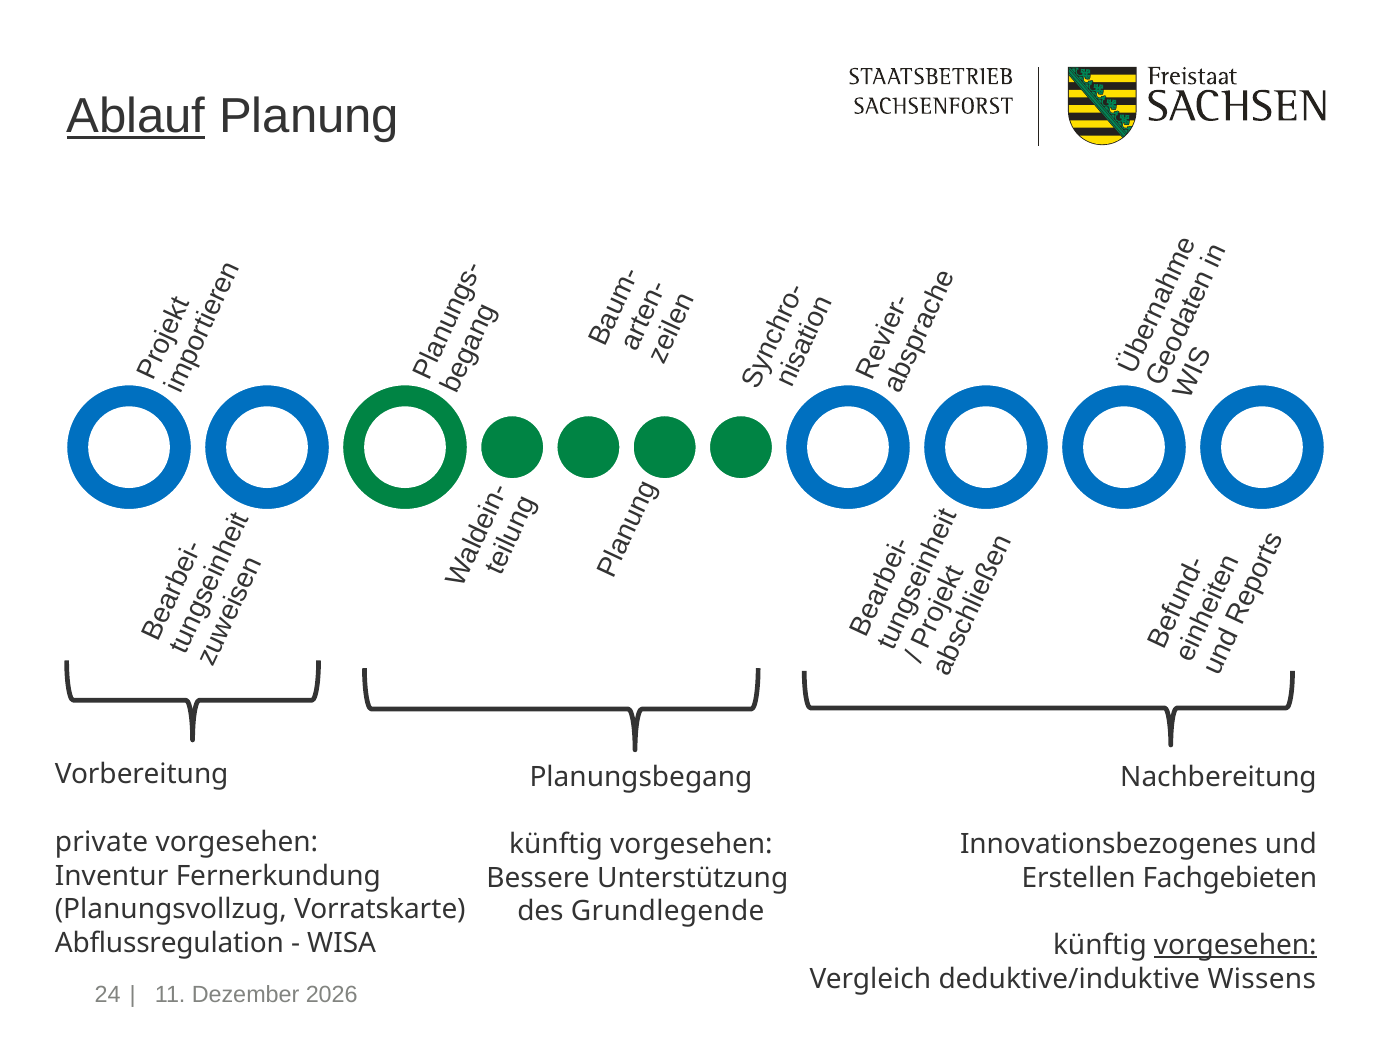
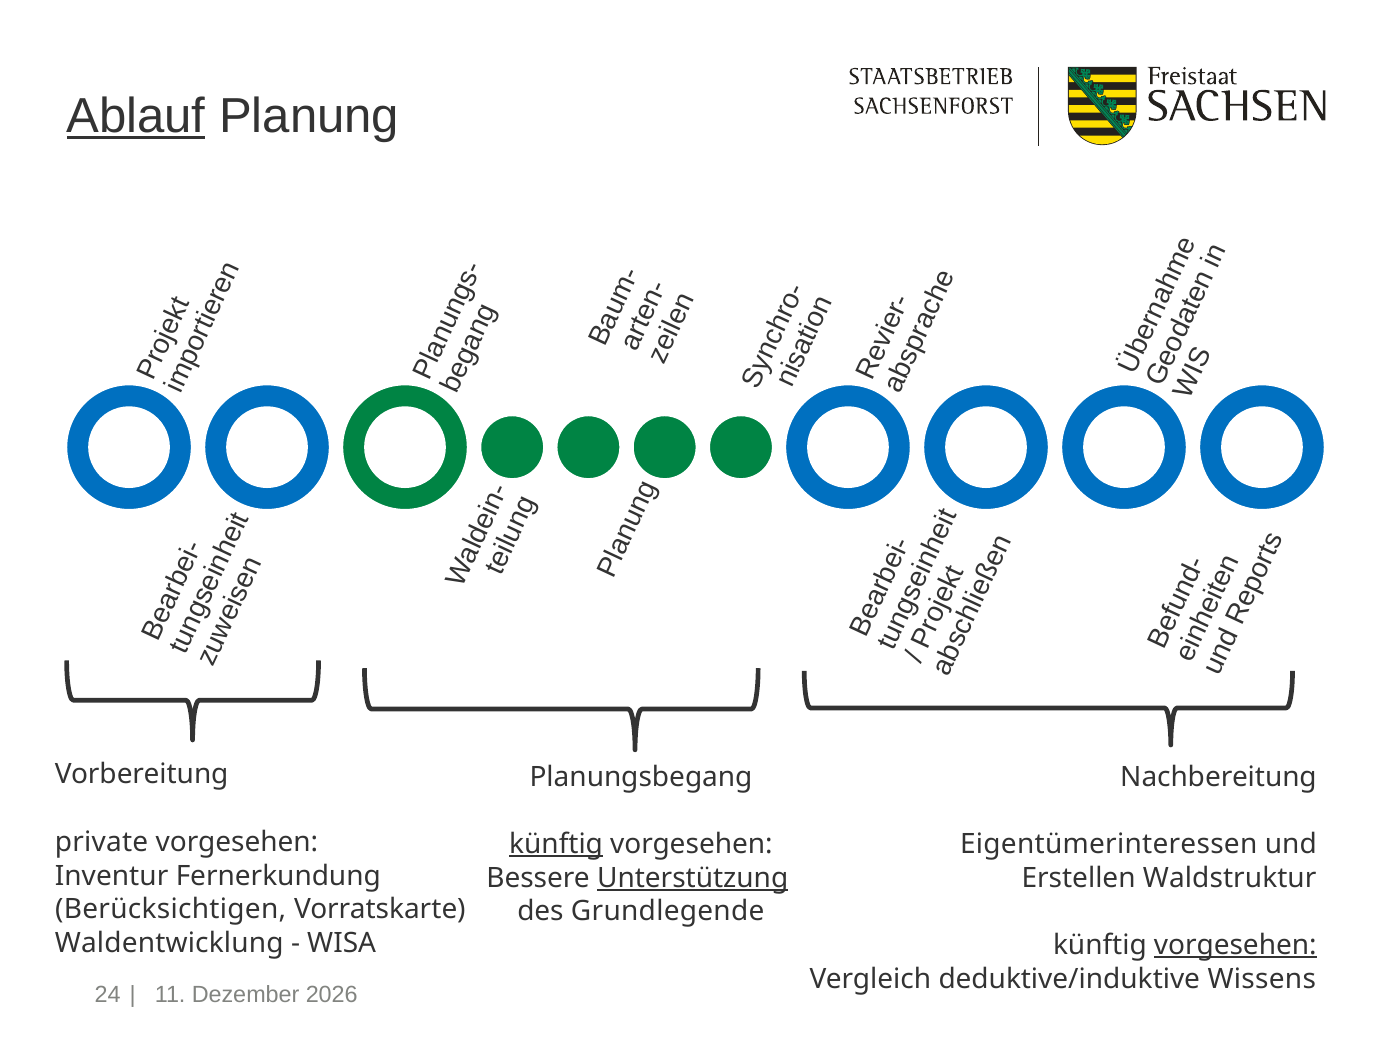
künftig underline: none -> present (556, 844)
Innovationsbezogenes: Innovationsbezogenes -> Eigentümerinteressen (1109, 844)
Unterstützung underline: none -> present (693, 878)
Fachgebieten: Fachgebieten -> Waldstruktur (1230, 878)
Planungsvollzug: Planungsvollzug -> Berücksichtigen (171, 909)
Abflussregulation: Abflussregulation -> Waldentwicklung (169, 943)
